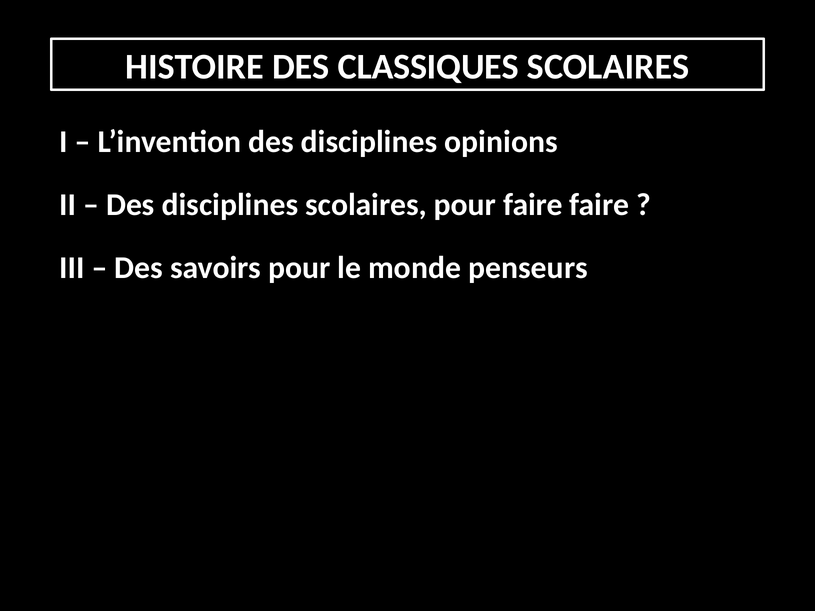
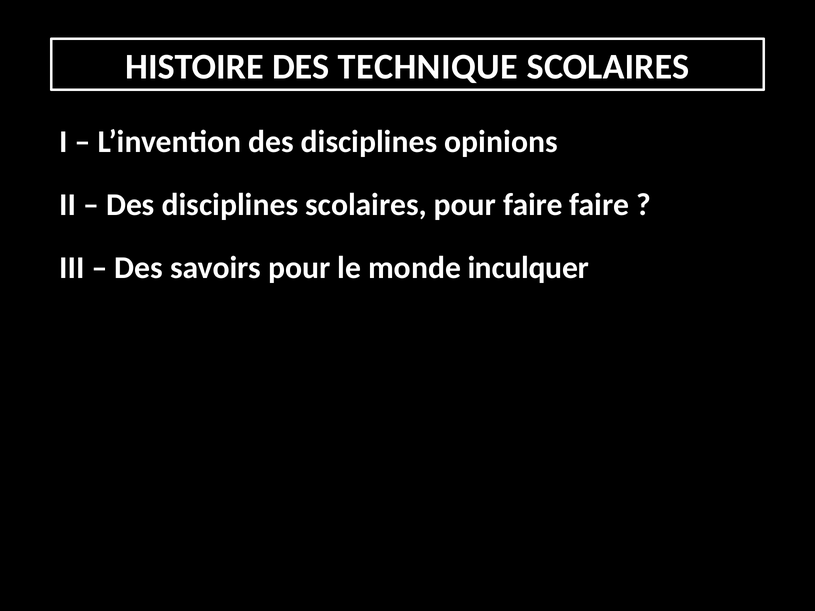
CLASSIQUES: CLASSIQUES -> TECHNIQUE (428, 67)
penseurs: penseurs -> inculquer (528, 268)
